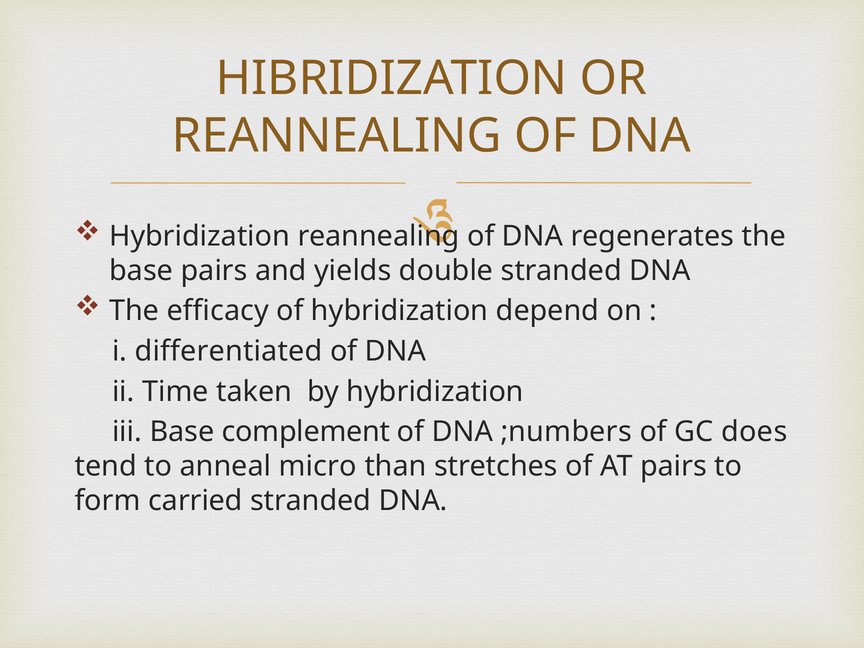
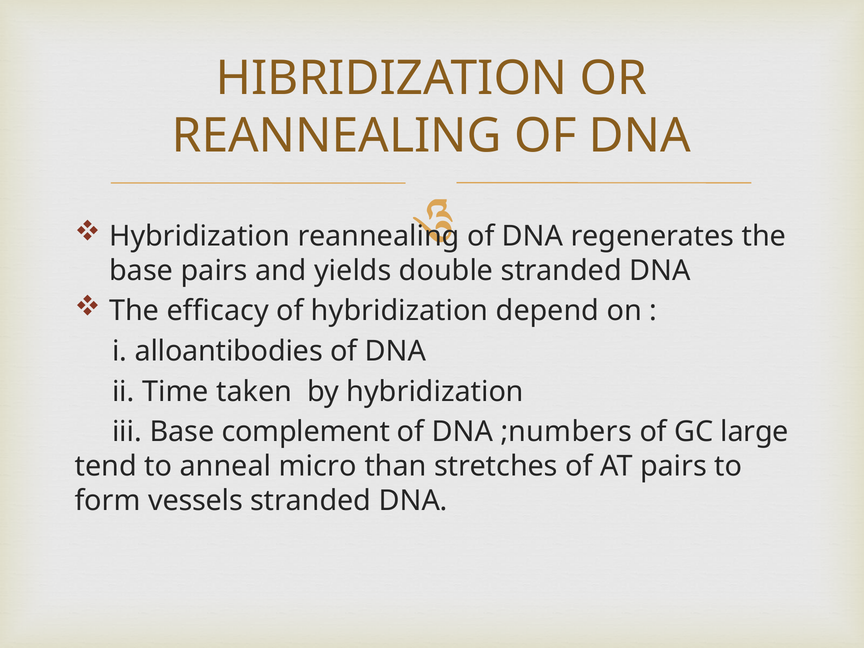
differentiated: differentiated -> alloantibodies (229, 351)
does: does -> large (755, 432)
carried: carried -> vessels (196, 501)
